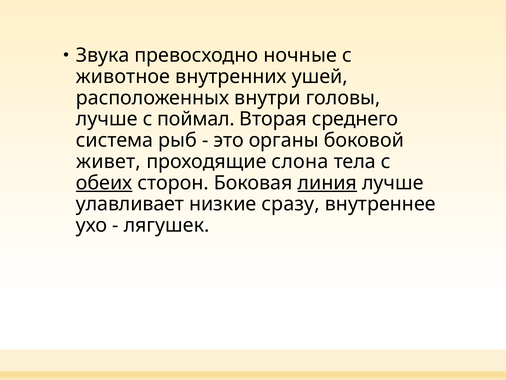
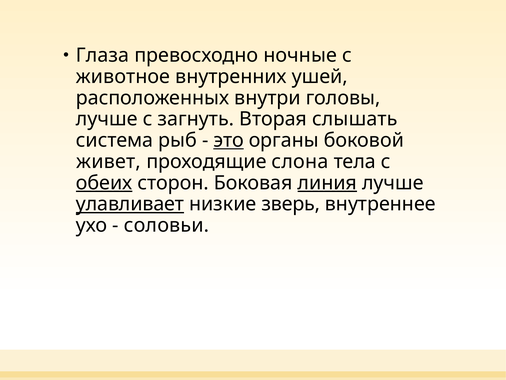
Звука: Звука -> Глаза (103, 55)
поймал: поймал -> загнуть (196, 119)
среднего: среднего -> слышать (355, 119)
это underline: none -> present (229, 140)
улавливает underline: none -> present (130, 204)
сразу: сразу -> зверь (291, 204)
лягушек: лягушек -> соловьи (167, 225)
